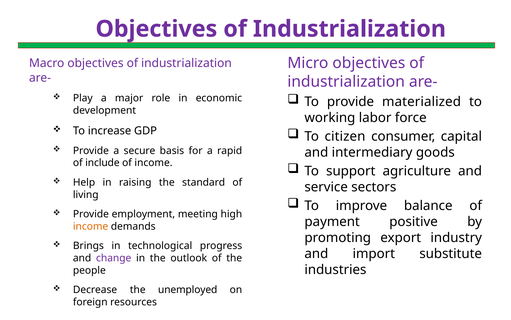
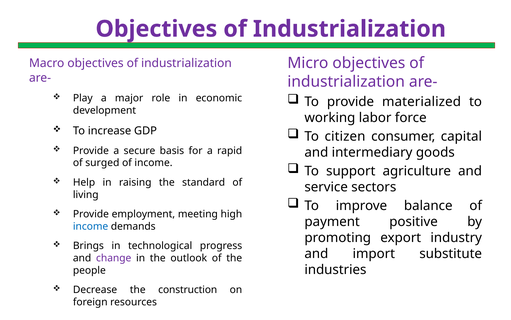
include: include -> surged (102, 163)
income colour: orange -> blue (91, 226)
unemployed: unemployed -> construction (188, 289)
